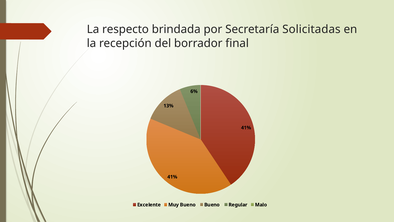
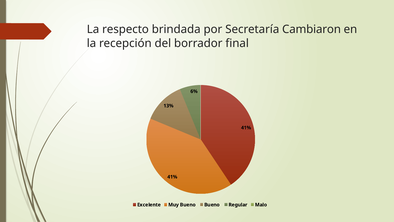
Solicitadas: Solicitadas -> Cambiaron (312, 29)
